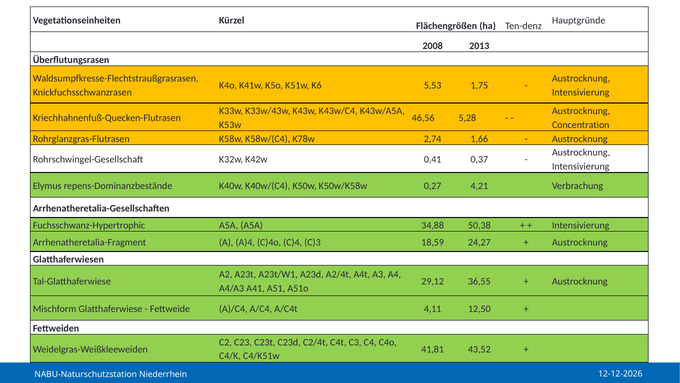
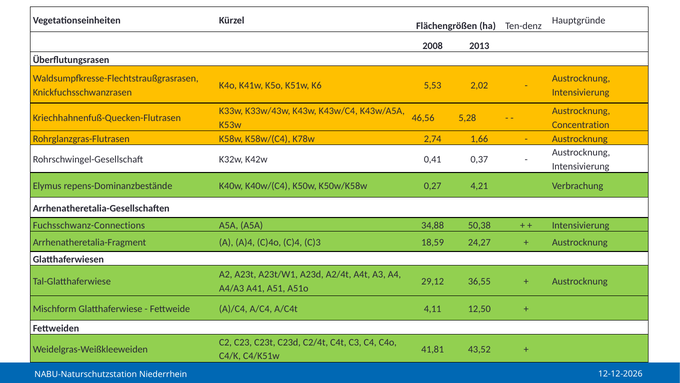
1,75: 1,75 -> 2,02 (479, 85)
Fuchsschwanz-Hypertrophic: Fuchsschwanz-Hypertrophic -> Fuchsschwanz-Connections (89, 225)
